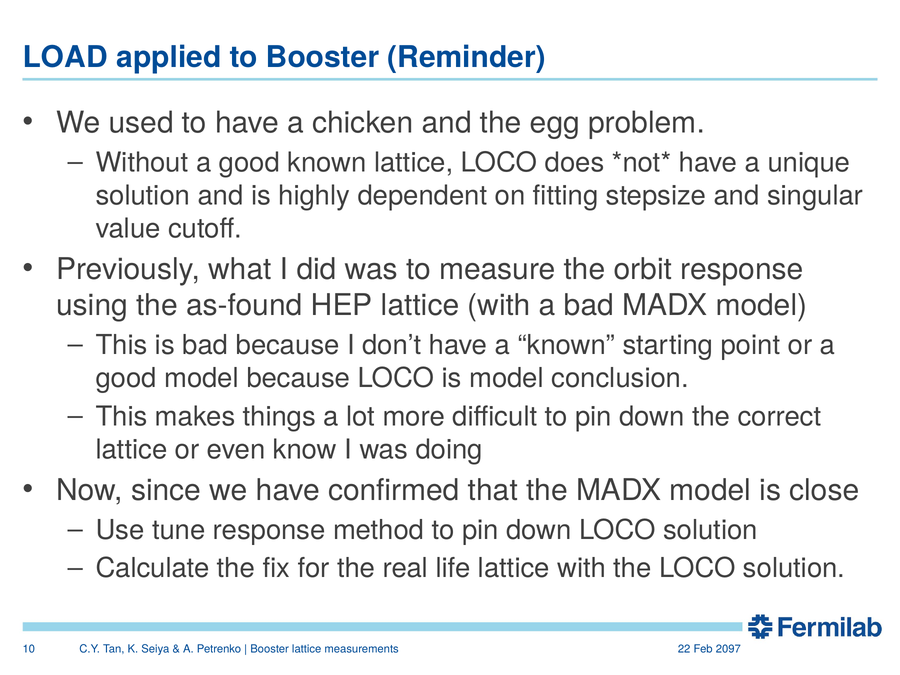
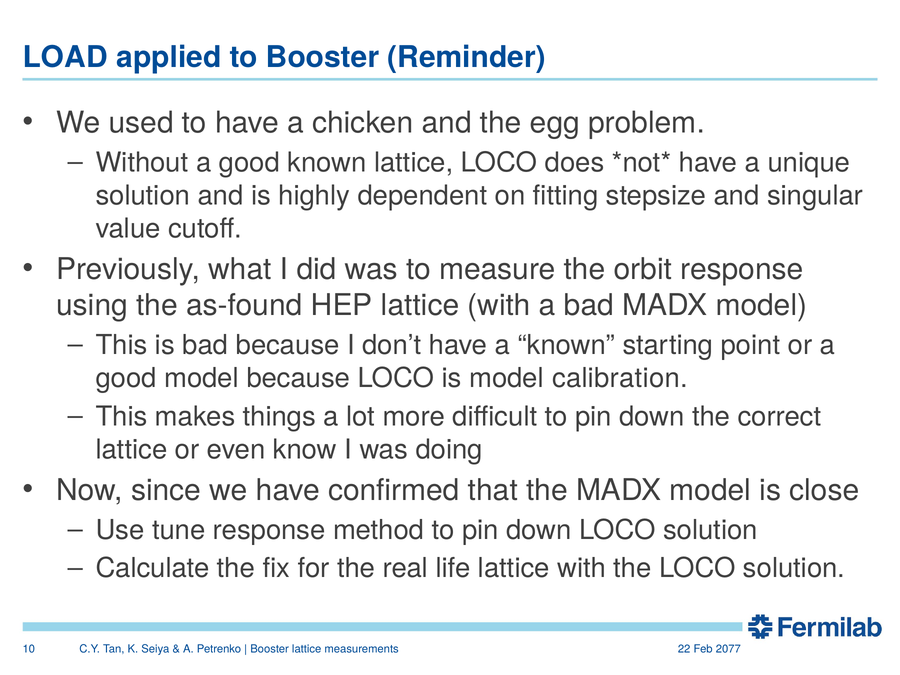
conclusion: conclusion -> calibration (620, 378)
2097: 2097 -> 2077 (728, 649)
